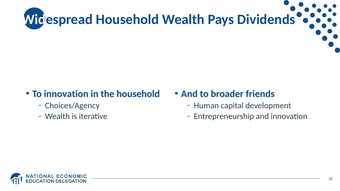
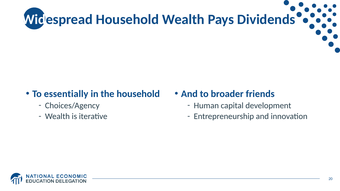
To innovation: innovation -> essentially (66, 94)
